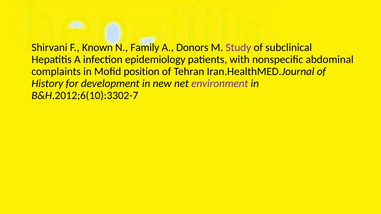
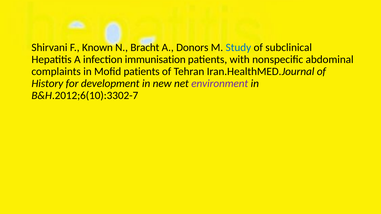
Family: Family -> Bracht (145, 48)
Study colour: purple -> blue (238, 48)
epidemiology: epidemiology -> immunisation (155, 60)
Mofid position: position -> patients (142, 72)
